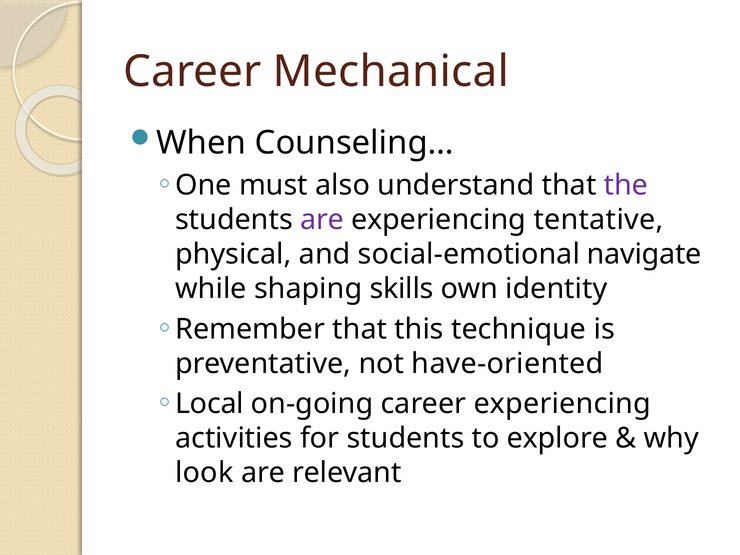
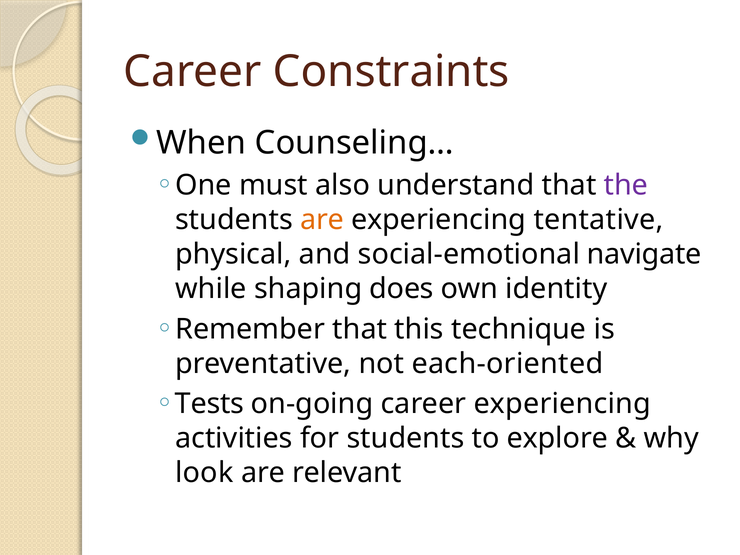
Mechanical: Mechanical -> Constraints (391, 72)
are colour: purple -> orange (322, 220)
skills: skills -> does (402, 289)
have-oriented: have-oriented -> each-oriented (507, 364)
Local: Local -> Tests (209, 404)
